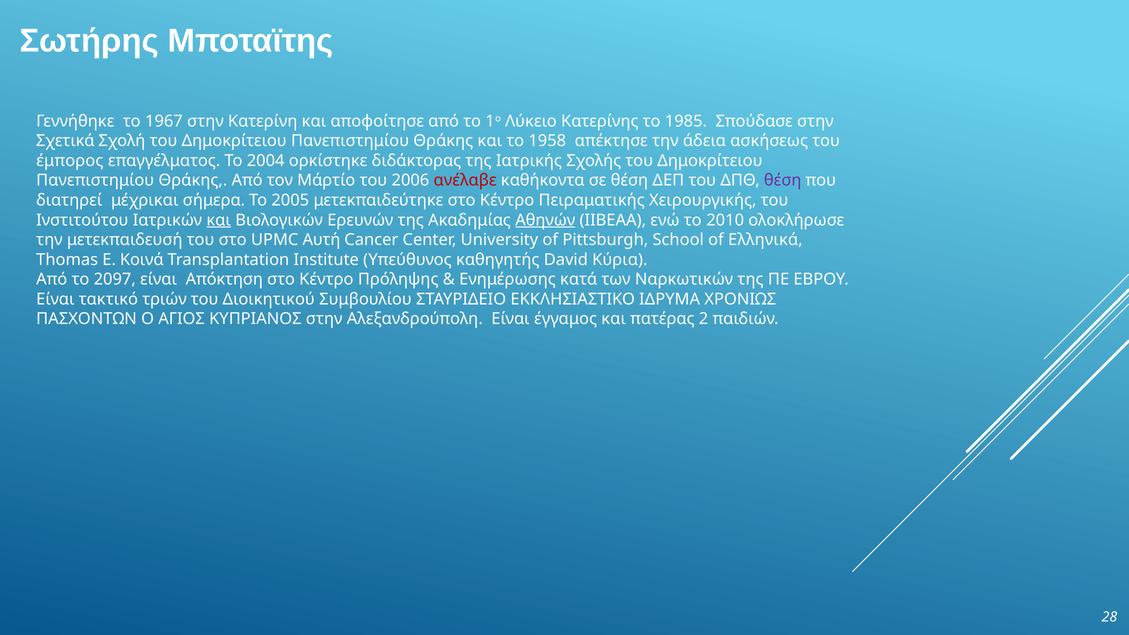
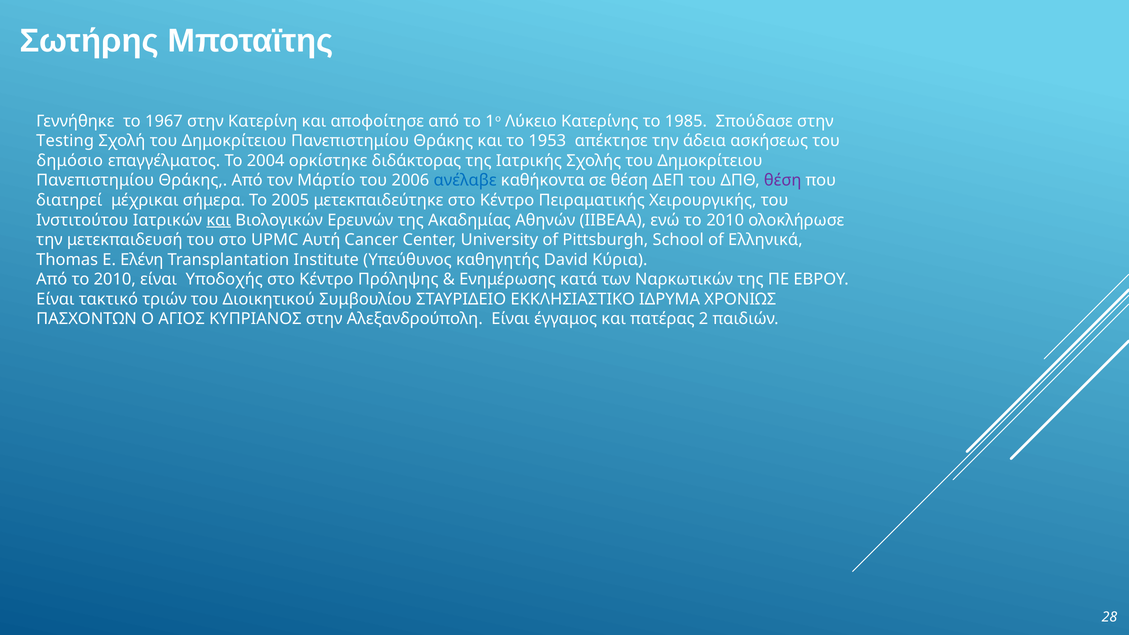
Σχετικά: Σχετικά -> Testing (65, 141)
1958: 1958 -> 1953 (547, 141)
έμπορος: έμπορος -> δημόσιο (70, 161)
ανέλαβε colour: red -> blue (465, 181)
Αθηνών underline: present -> none (545, 220)
Κοινά: Κοινά -> Ελένη (142, 260)
Από το 2097: 2097 -> 2010 (115, 279)
Απόκτηση: Απόκτηση -> Υποδοχής (224, 279)
